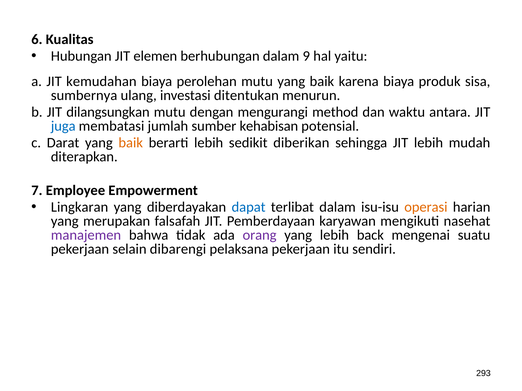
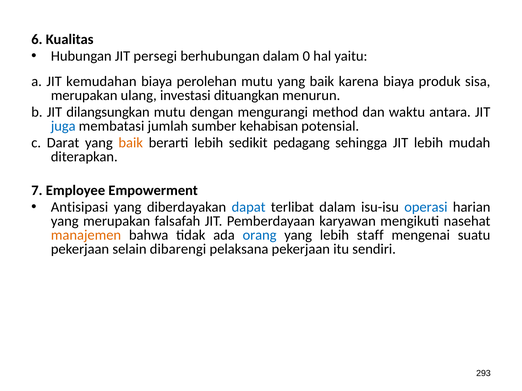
elemen: elemen -> persegi (155, 56)
9: 9 -> 0 (306, 56)
sumbernya: sumbernya -> merupakan (84, 95)
ditentukan: ditentukan -> dituangkan (246, 95)
diberikan: diberikan -> pedagang (301, 143)
Lingkaran: Lingkaran -> Antisipasi (80, 207)
operasi colour: orange -> blue (426, 207)
manajemen colour: purple -> orange (86, 235)
orang colour: purple -> blue (260, 235)
back: back -> staff (370, 235)
